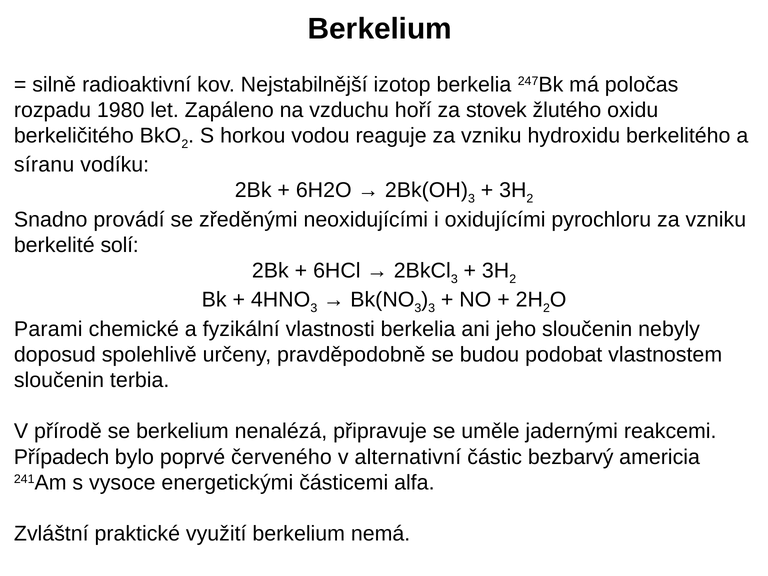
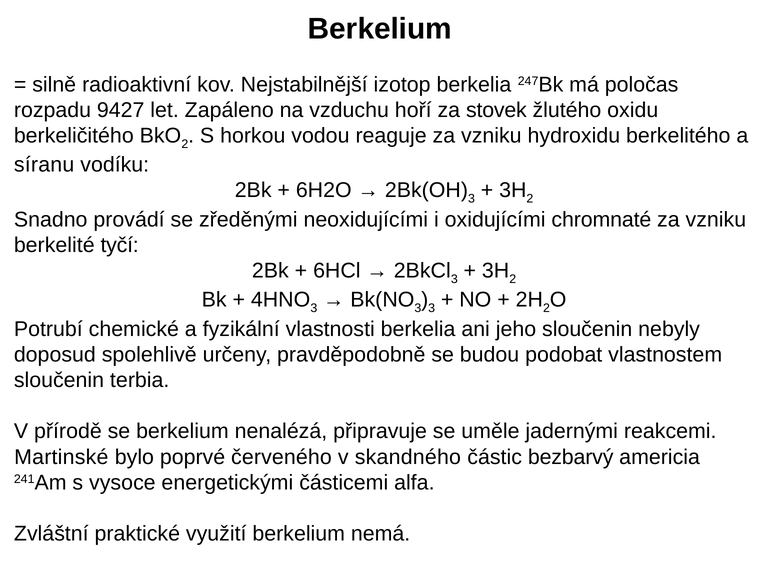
1980: 1980 -> 9427 (121, 110)
pyrochloru: pyrochloru -> chromnaté (601, 220)
solí: solí -> tyčí (120, 245)
Parami: Parami -> Potrubí (48, 329)
Případech: Případech -> Martinské (61, 457)
alternativní: alternativní -> skandného (408, 457)
